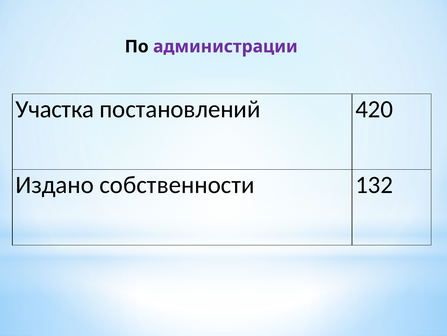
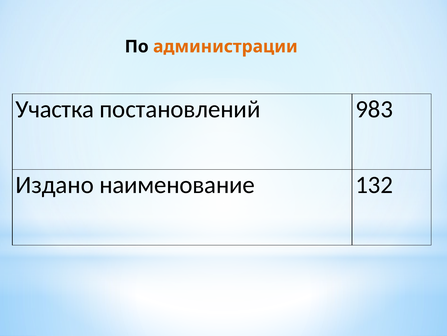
администрации colour: purple -> orange (225, 46)
420: 420 -> 983 (374, 109)
собственности: собственности -> наименование (177, 185)
